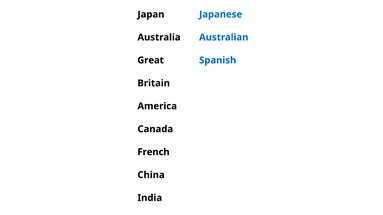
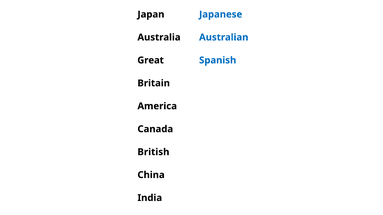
French: French -> British (153, 152)
